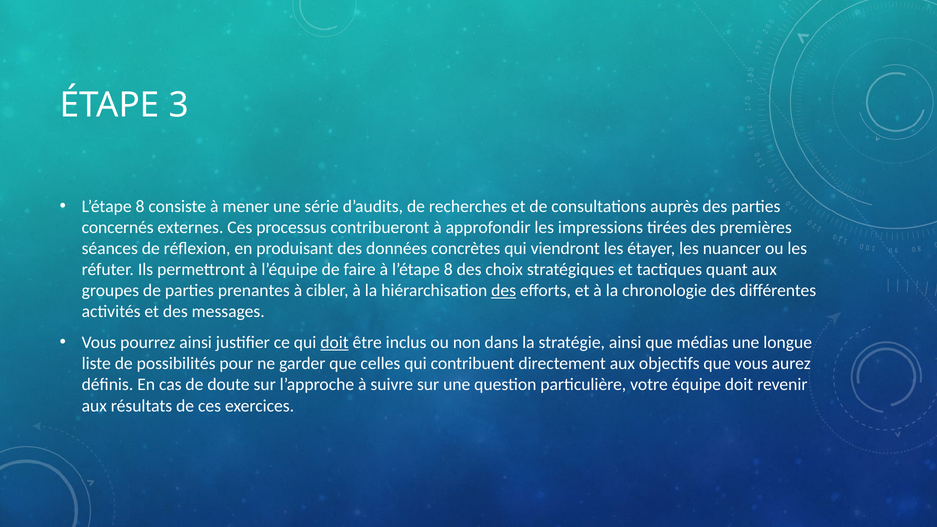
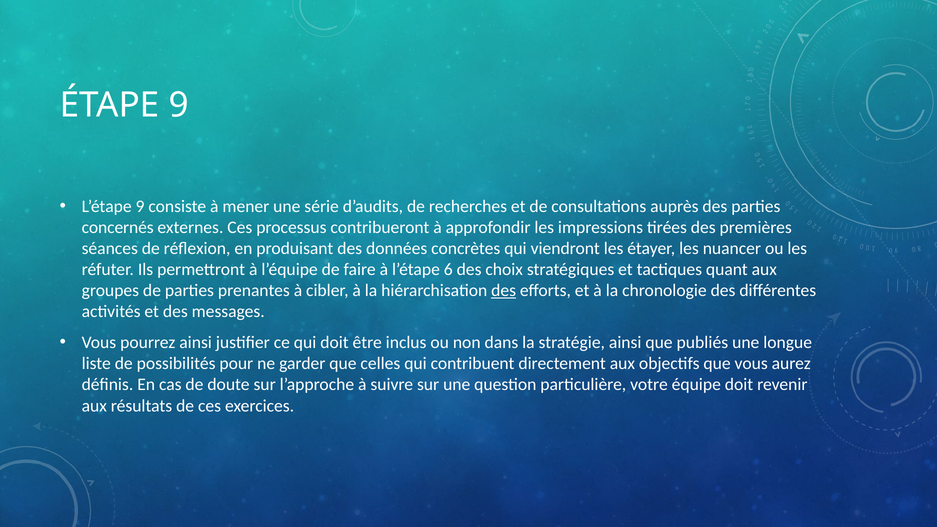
ÉTAPE 3: 3 -> 9 (179, 105)
8: 8 -> 9 (140, 206)
à l’étape 8: 8 -> 6 (448, 270)
doit underline: present -> none (334, 343)
médias: médias -> publiés (702, 343)
